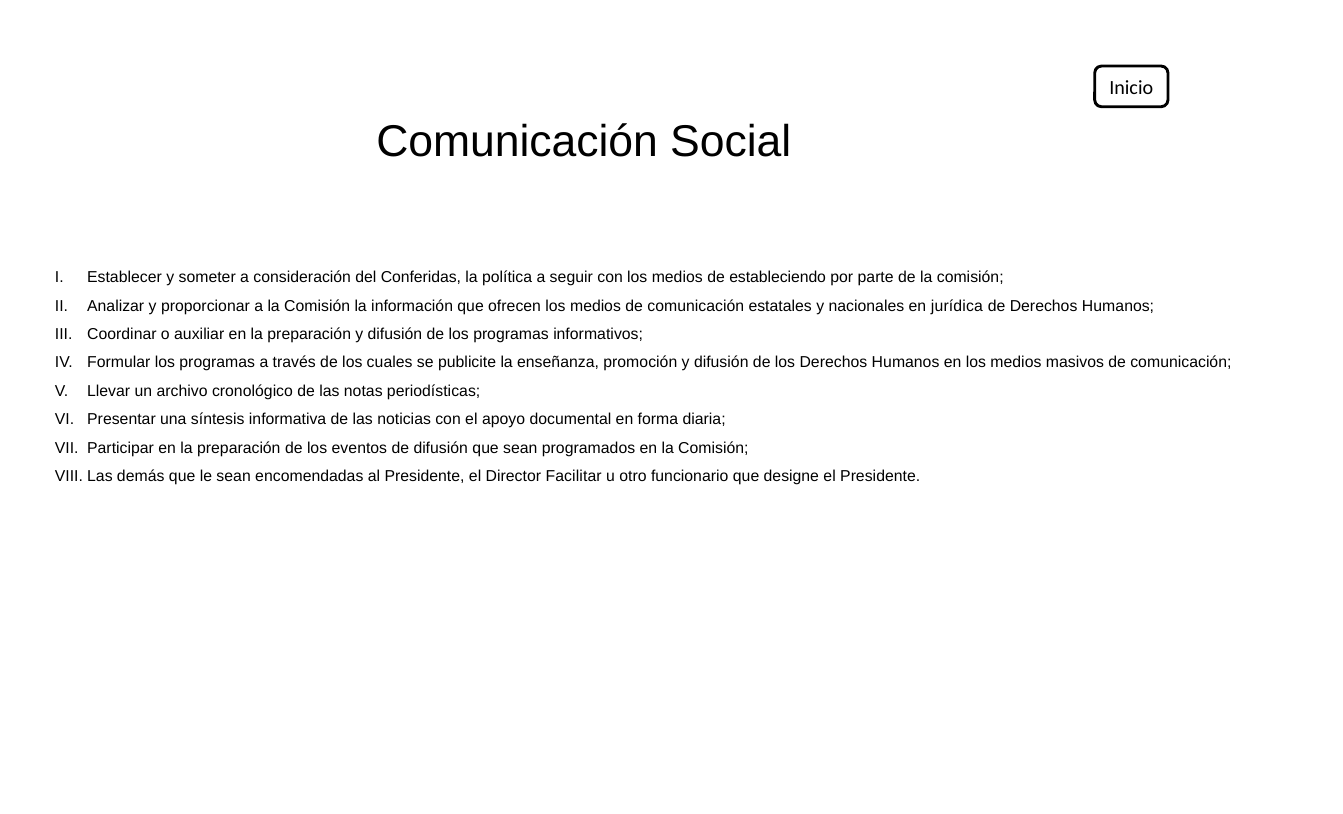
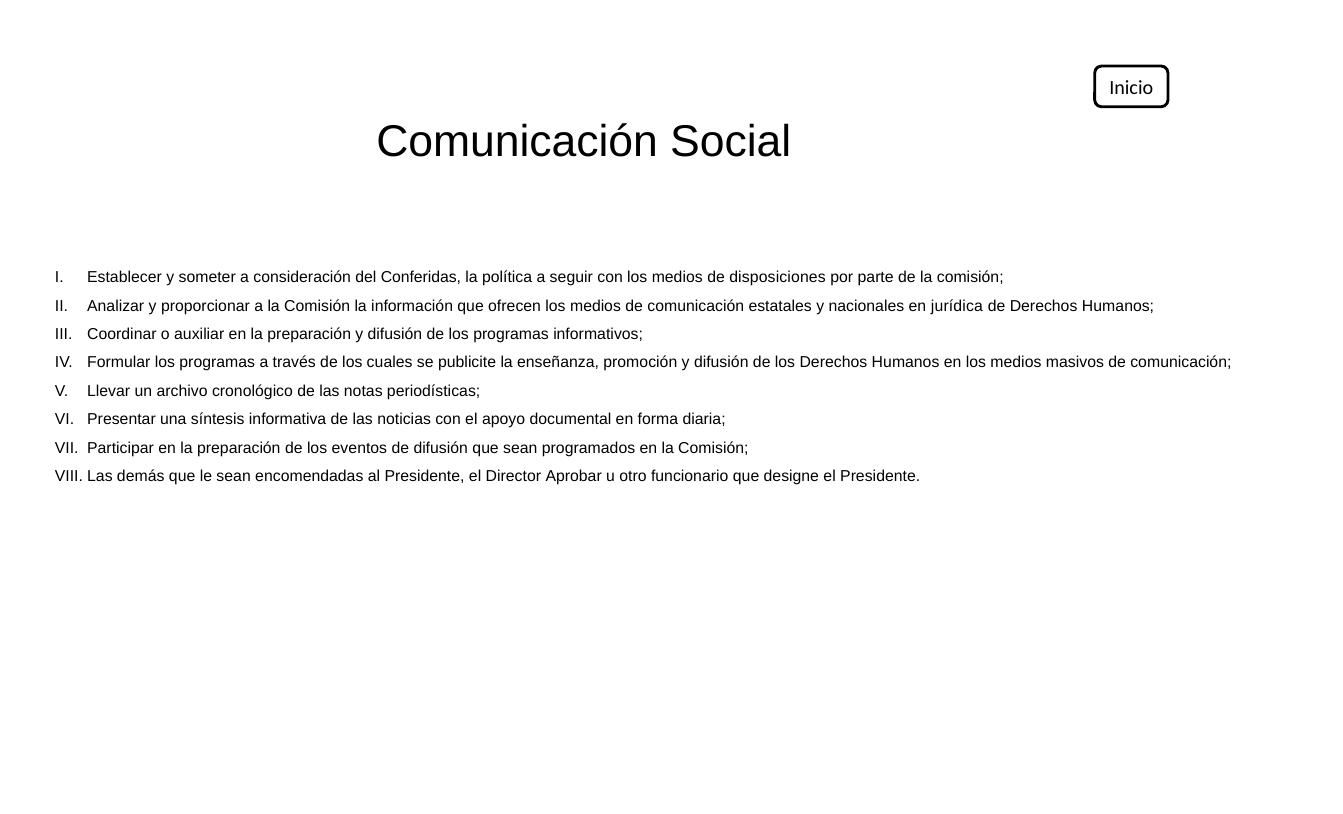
estableciendo: estableciendo -> disposiciones (778, 277)
Facilitar: Facilitar -> Aprobar (574, 477)
